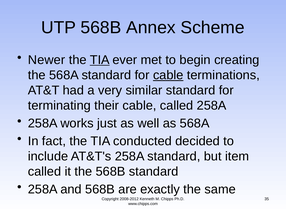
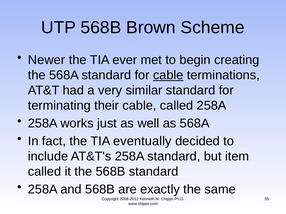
Annex: Annex -> Brown (151, 28)
TIA underline: present -> none (100, 60)
conducted: conducted -> eventually (142, 141)
